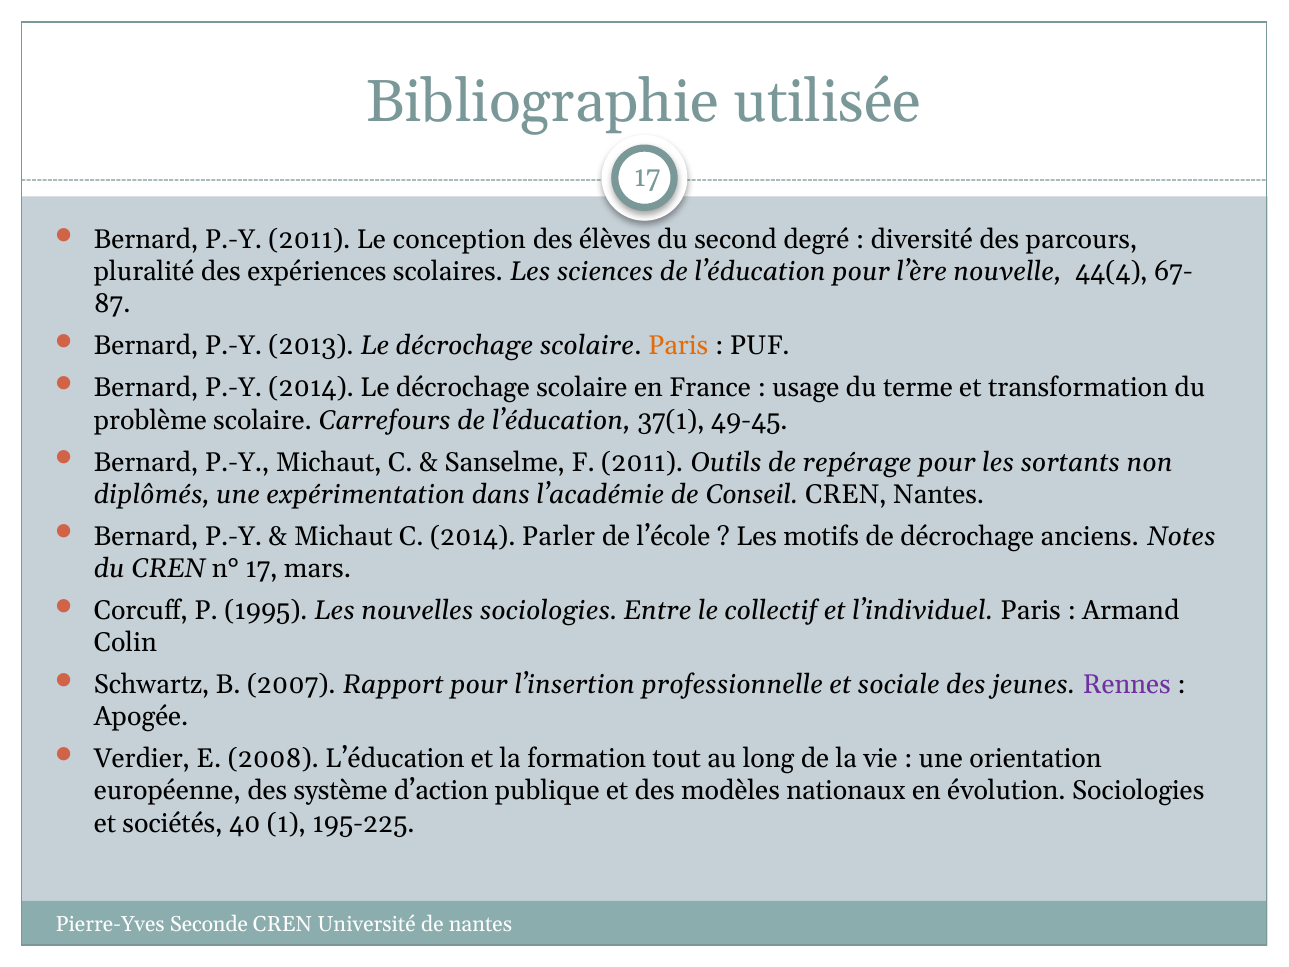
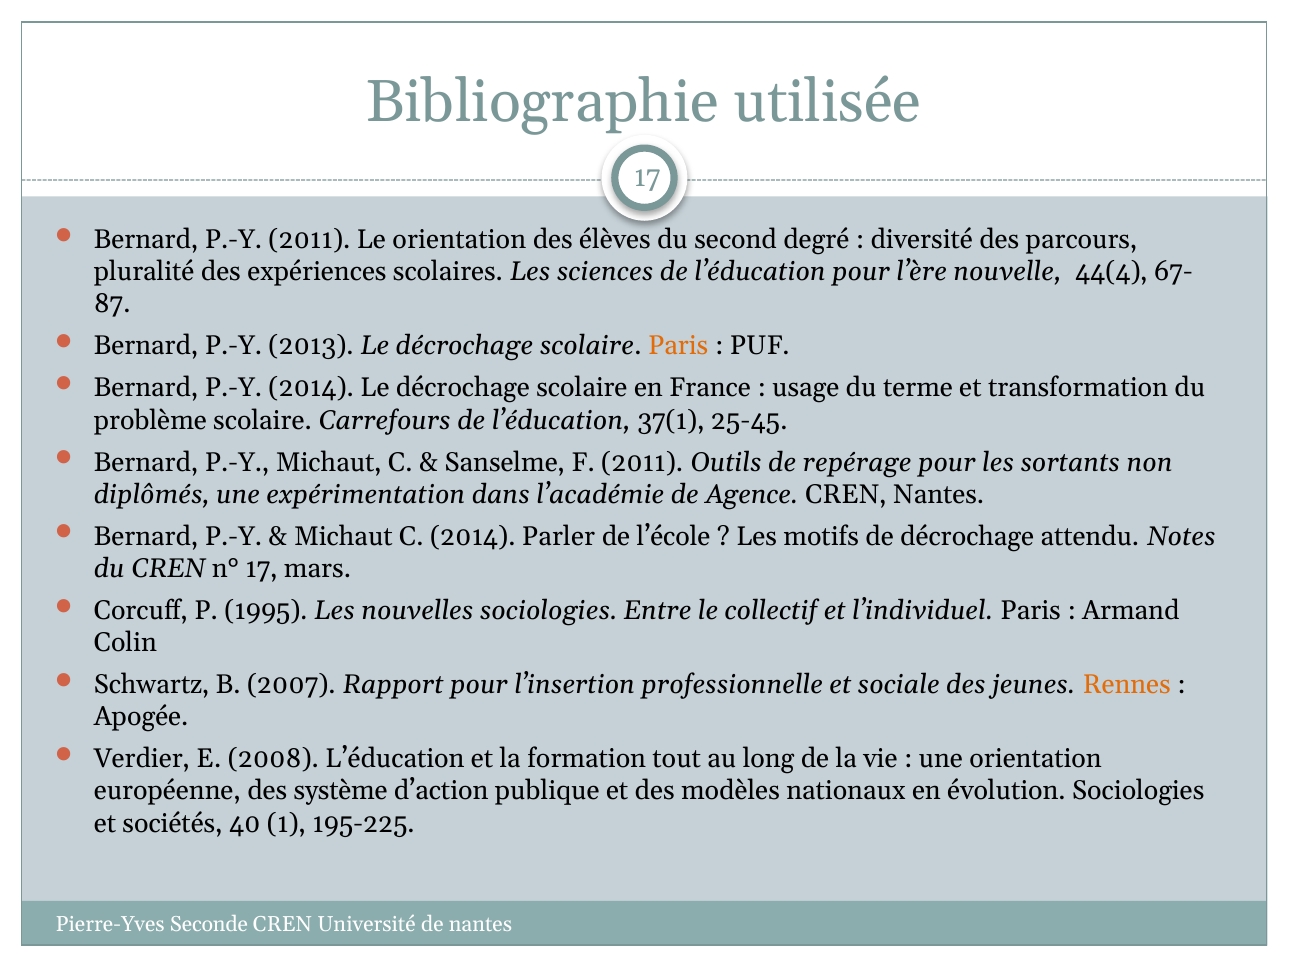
Le conception: conception -> orientation (459, 240)
49-45: 49-45 -> 25-45 (749, 420)
Conseil: Conseil -> Agence (752, 494)
anciens: anciens -> attendu (1090, 536)
Rennes colour: purple -> orange (1127, 684)
